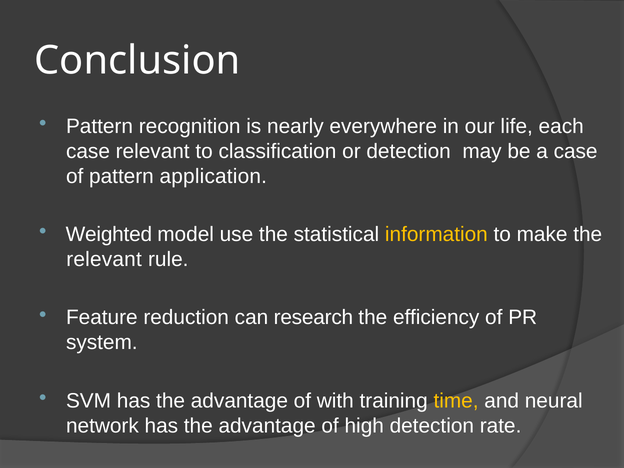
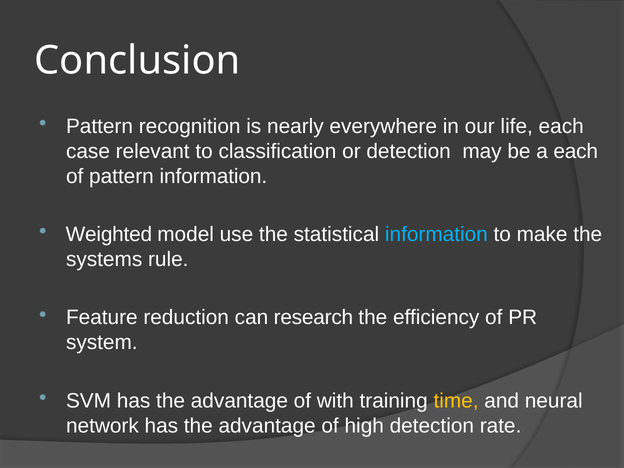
a case: case -> each (576, 151)
pattern application: application -> information (213, 176)
information colour: yellow -> light blue (436, 234)
relevant: relevant -> systems (104, 259)
